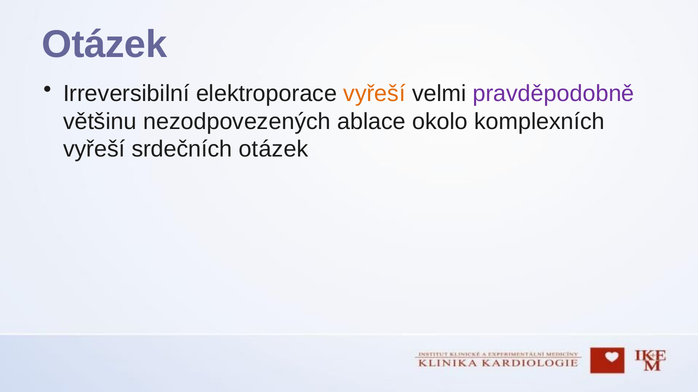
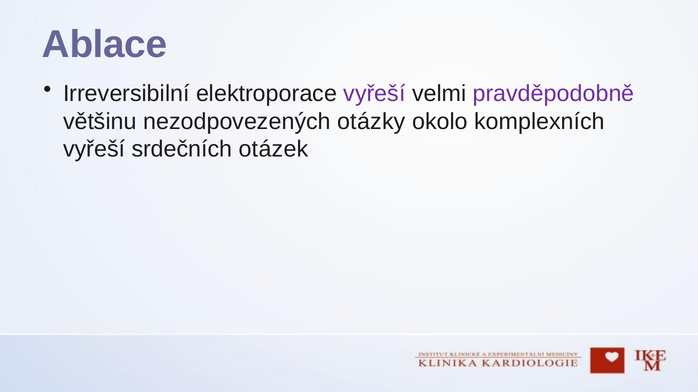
Otázek: Otázek -> Ablace (104, 45)
vyřeší colour: orange -> purple (374, 94)
ablace: ablace -> otázky (371, 122)
